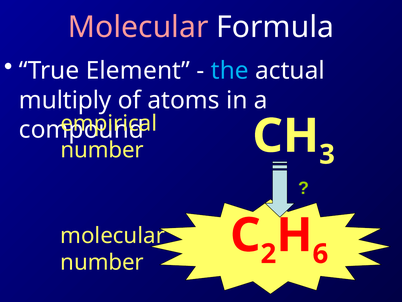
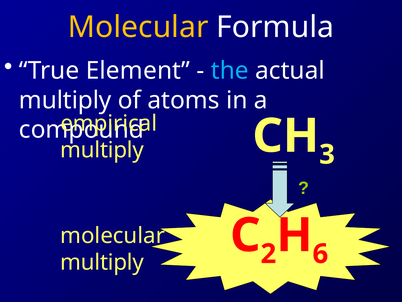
Molecular colour: pink -> yellow (138, 27)
number: number -> multiply (102, 150)
number: number -> multiply (102, 262)
